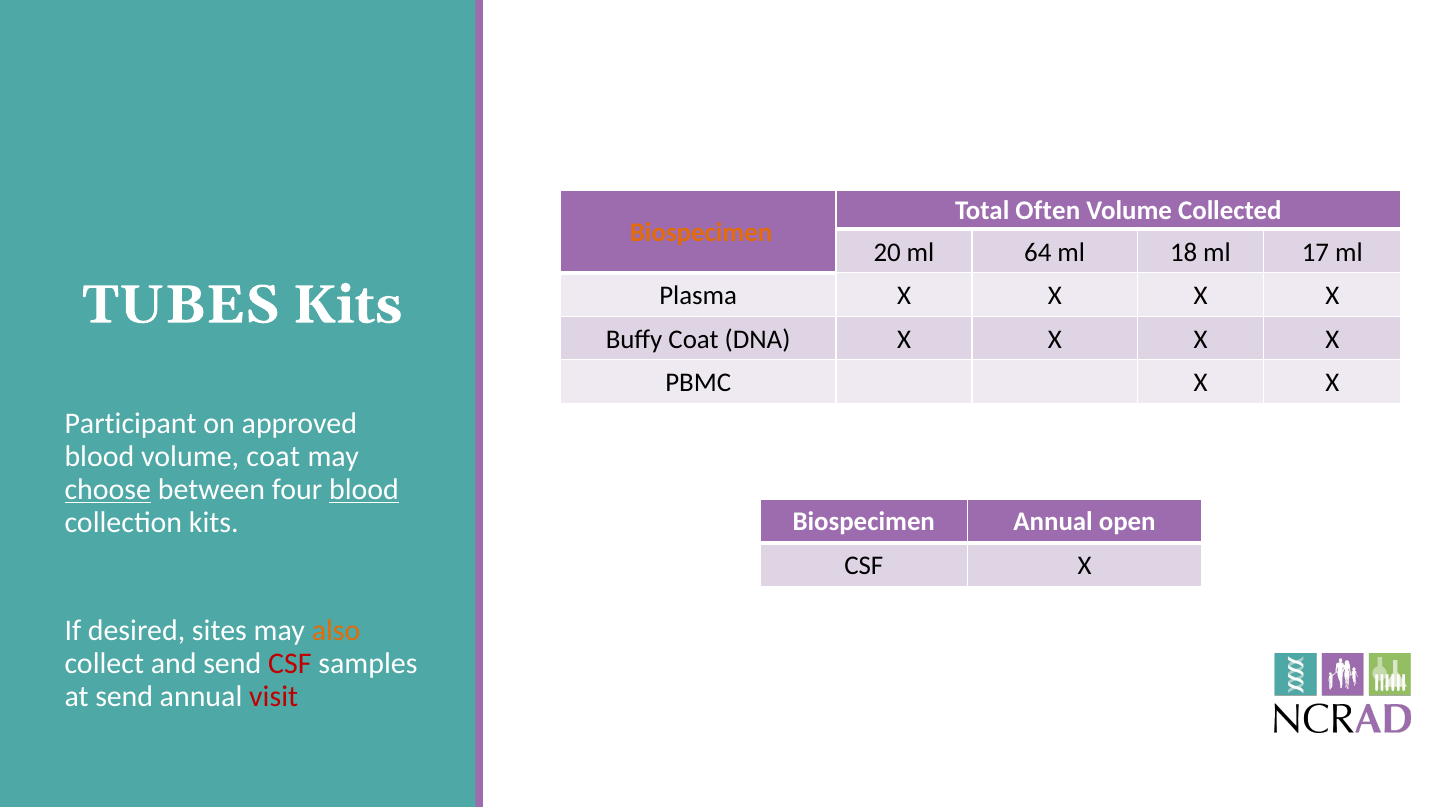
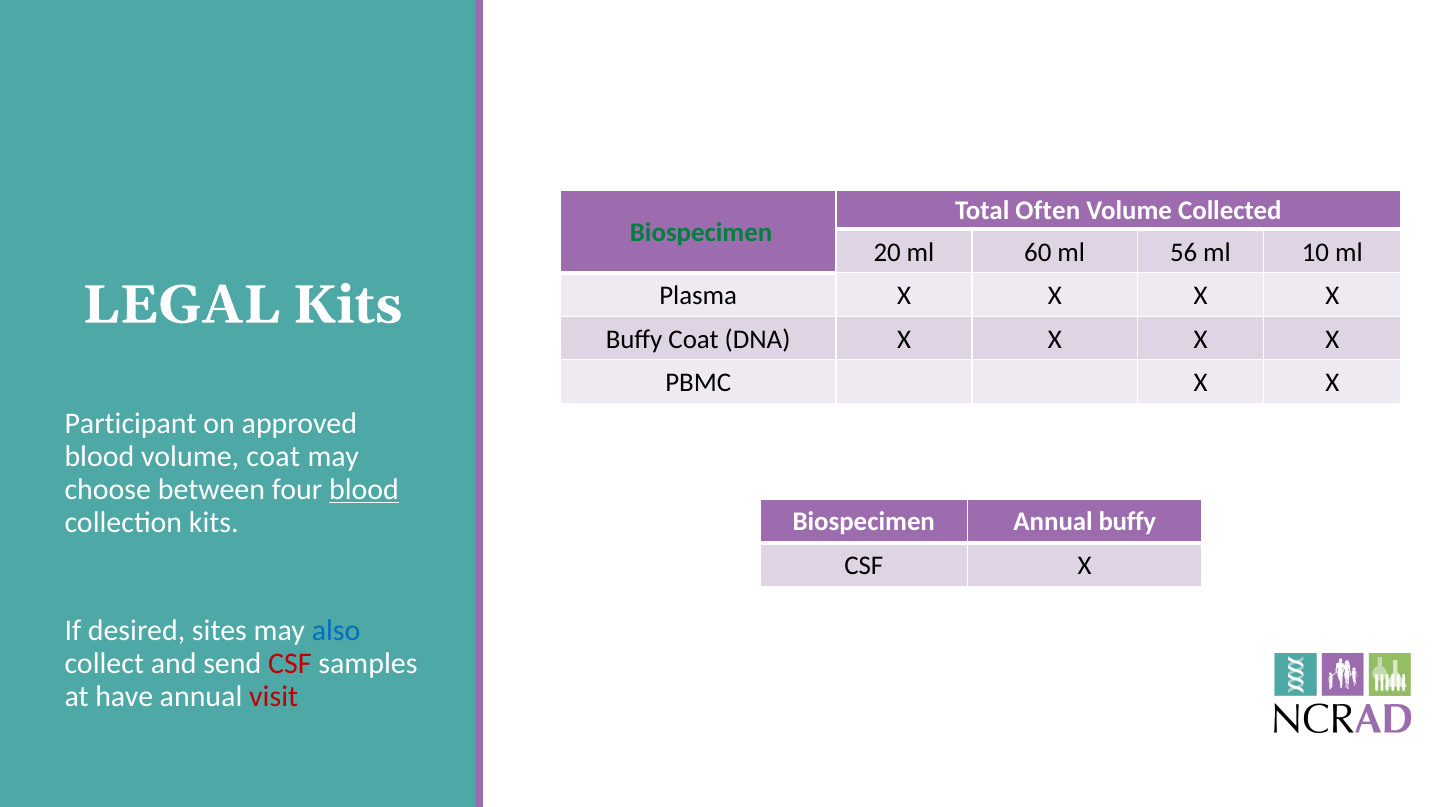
Biospecimen colour: orange -> green (701, 233)
64: 64 -> 60 (1038, 252)
18: 18 -> 56 (1184, 252)
17: 17 -> 10 (1315, 252)
TUBES: TUBES -> LEGAL (181, 305)
choose underline: present -> none (108, 490)
Annual open: open -> buffy (1127, 522)
also colour: orange -> blue (336, 630)
at send: send -> have (124, 696)
